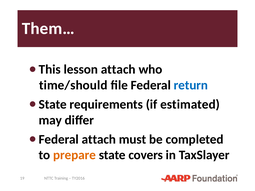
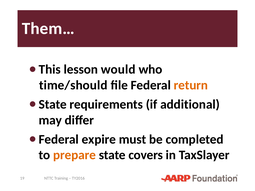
lesson attach: attach -> would (118, 70)
return colour: blue -> orange (191, 85)
estimated: estimated -> additional (190, 105)
attach: attach -> expire (99, 140)
